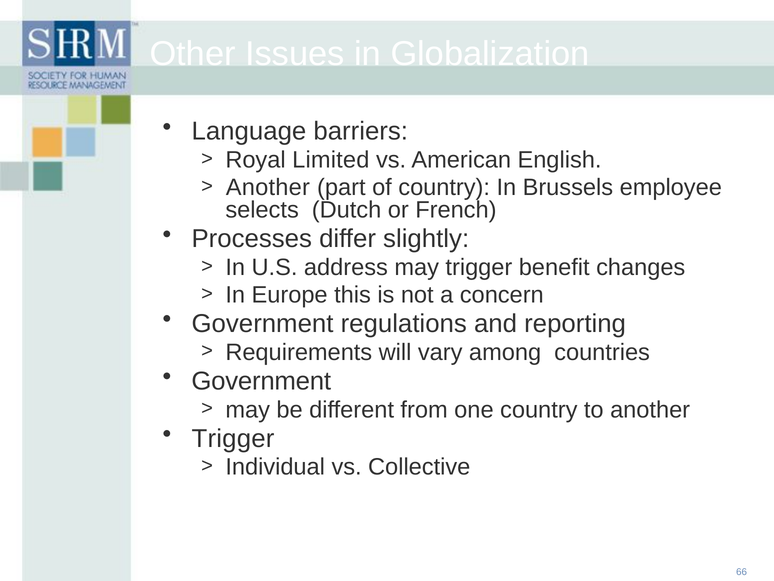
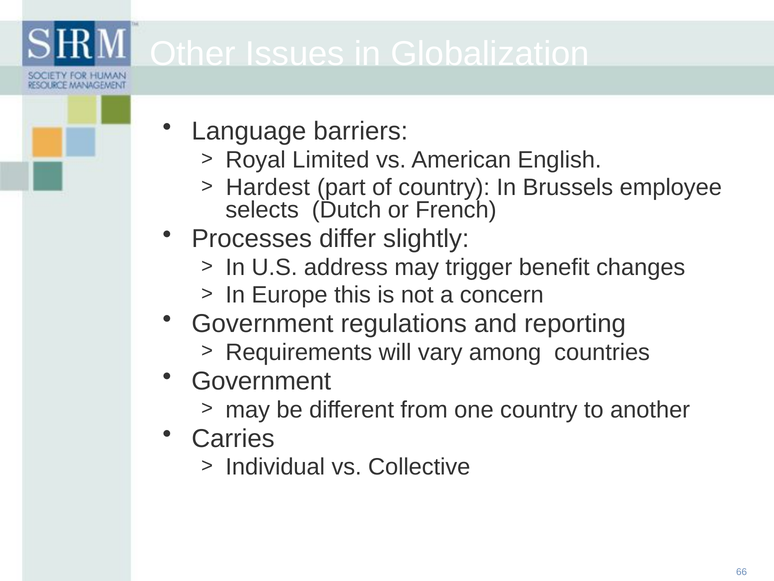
Another: Another -> Hardest (268, 187)
Trigger: Trigger -> Carries (233, 438)
